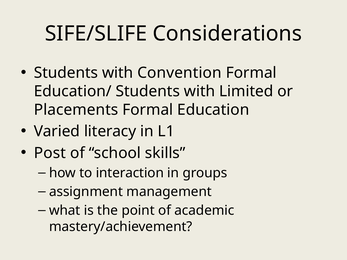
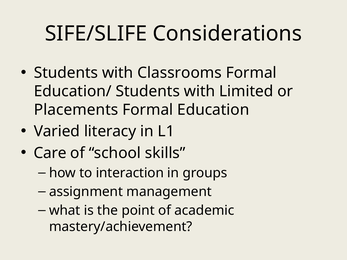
Convention: Convention -> Classrooms (180, 73)
Post: Post -> Care (50, 153)
